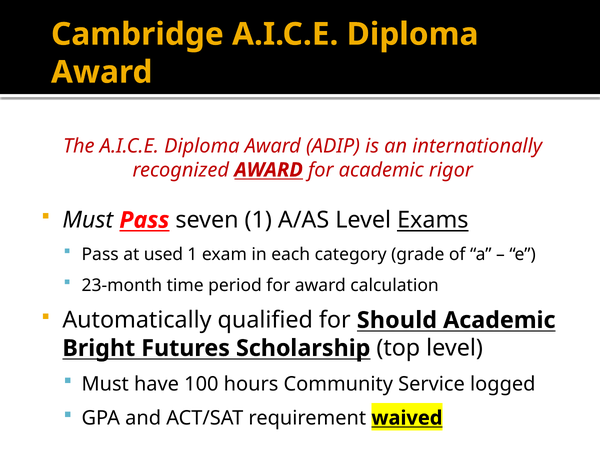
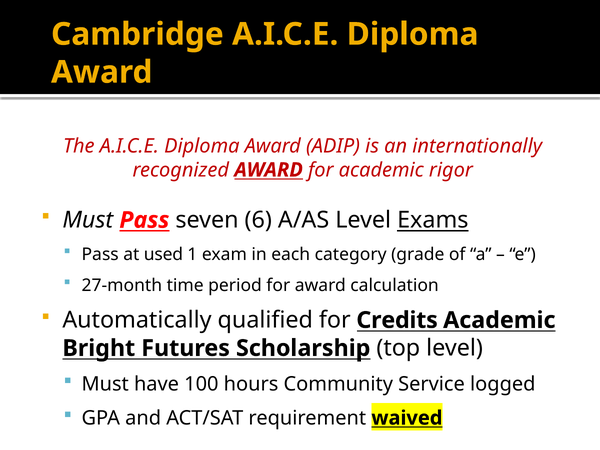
seven 1: 1 -> 6 (258, 220)
23-month: 23-month -> 27-month (122, 285)
Should: Should -> Credits (397, 320)
